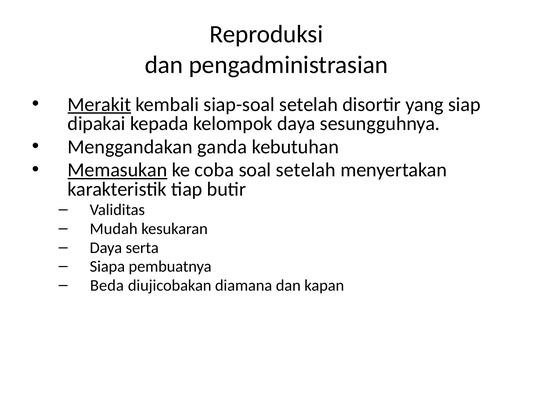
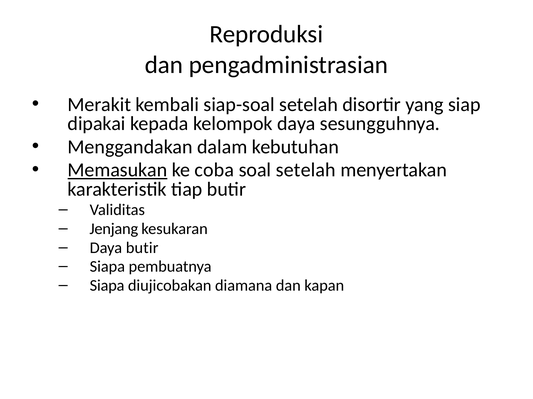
Merakit underline: present -> none (99, 105)
ganda: ganda -> dalam (222, 147)
Mudah: Mudah -> Jenjang (114, 229)
Daya serta: serta -> butir (142, 248)
Beda: Beda -> Siapa (107, 286)
